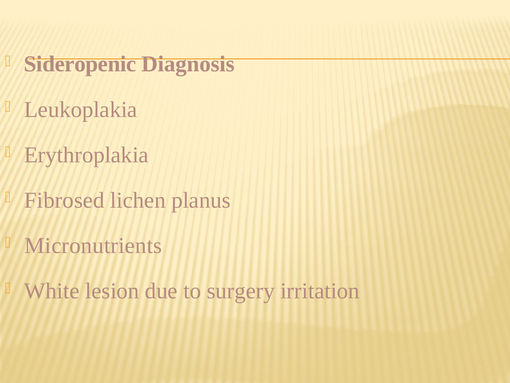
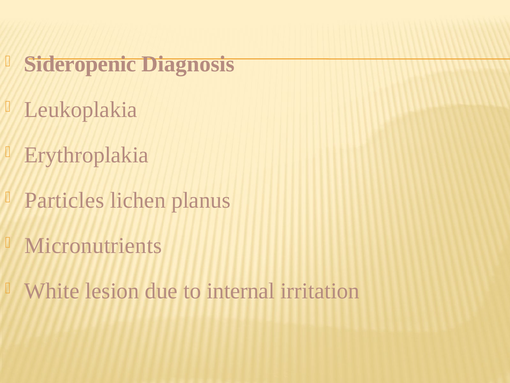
Fibrosed: Fibrosed -> Particles (64, 200)
surgery: surgery -> internal (241, 291)
